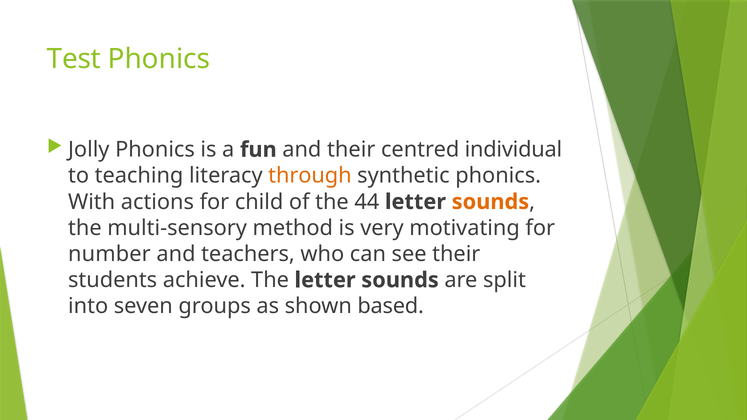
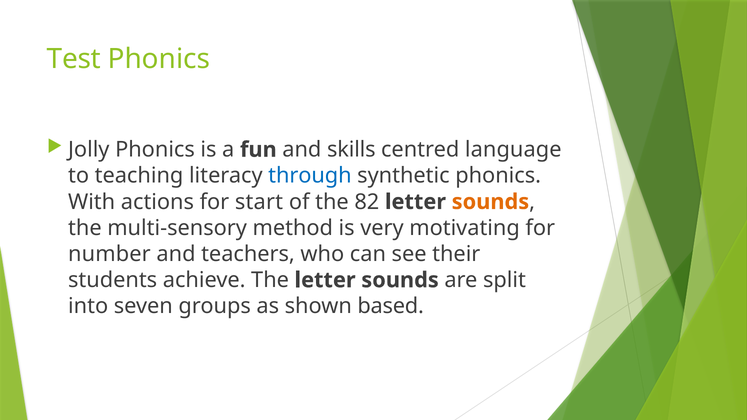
and their: their -> skills (351, 150)
individual: individual -> language (513, 150)
through colour: orange -> blue (310, 176)
child: child -> start (259, 202)
44: 44 -> 82 (367, 202)
